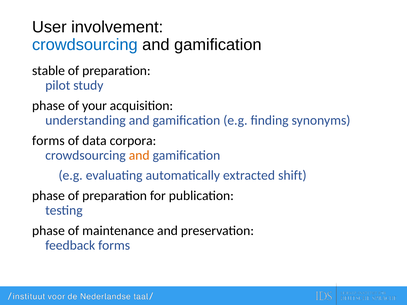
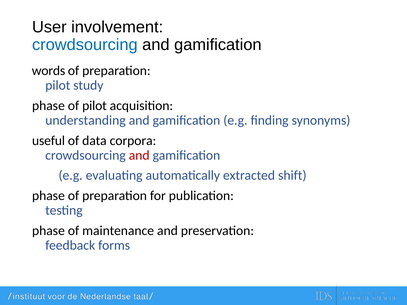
stable: stable -> words (49, 71)
of your: your -> pilot (94, 106)
forms: forms -> useful (49, 141)
and colour: orange -> red (139, 155)
